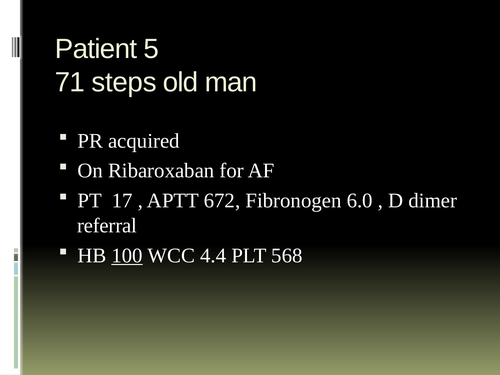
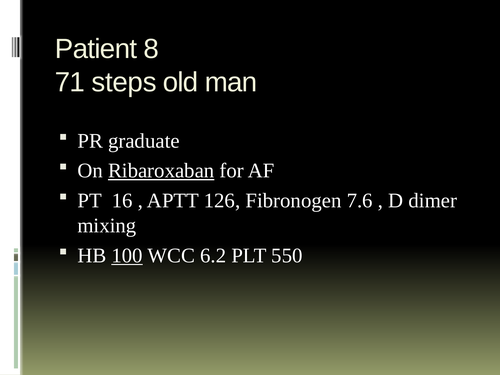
5: 5 -> 8 (151, 49)
acquired: acquired -> graduate (144, 141)
Ribaroxaban underline: none -> present (161, 171)
17: 17 -> 16 (122, 201)
672: 672 -> 126 (222, 201)
6.0: 6.0 -> 7.6 (360, 201)
referral: referral -> mixing (107, 226)
4.4: 4.4 -> 6.2 (213, 256)
568: 568 -> 550 (287, 256)
